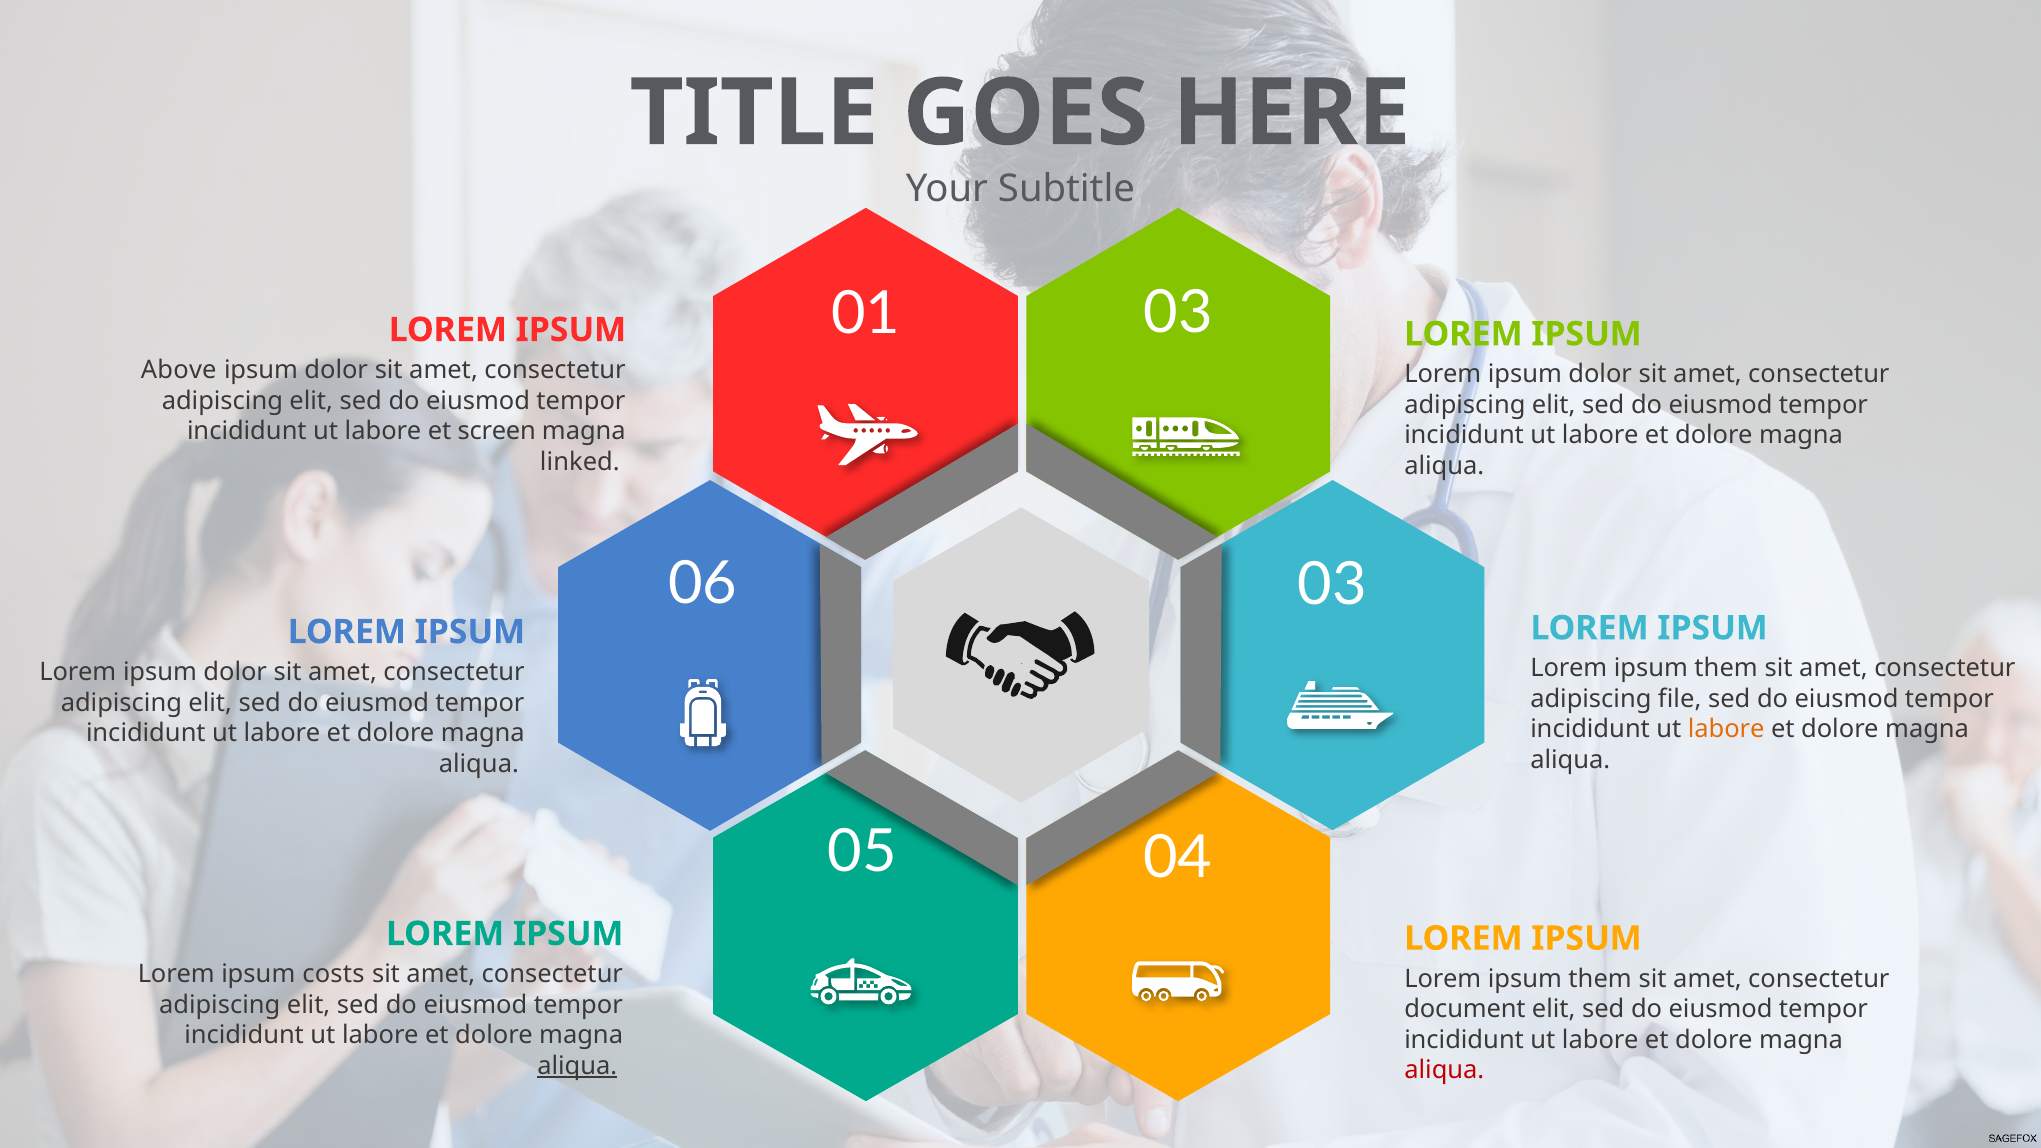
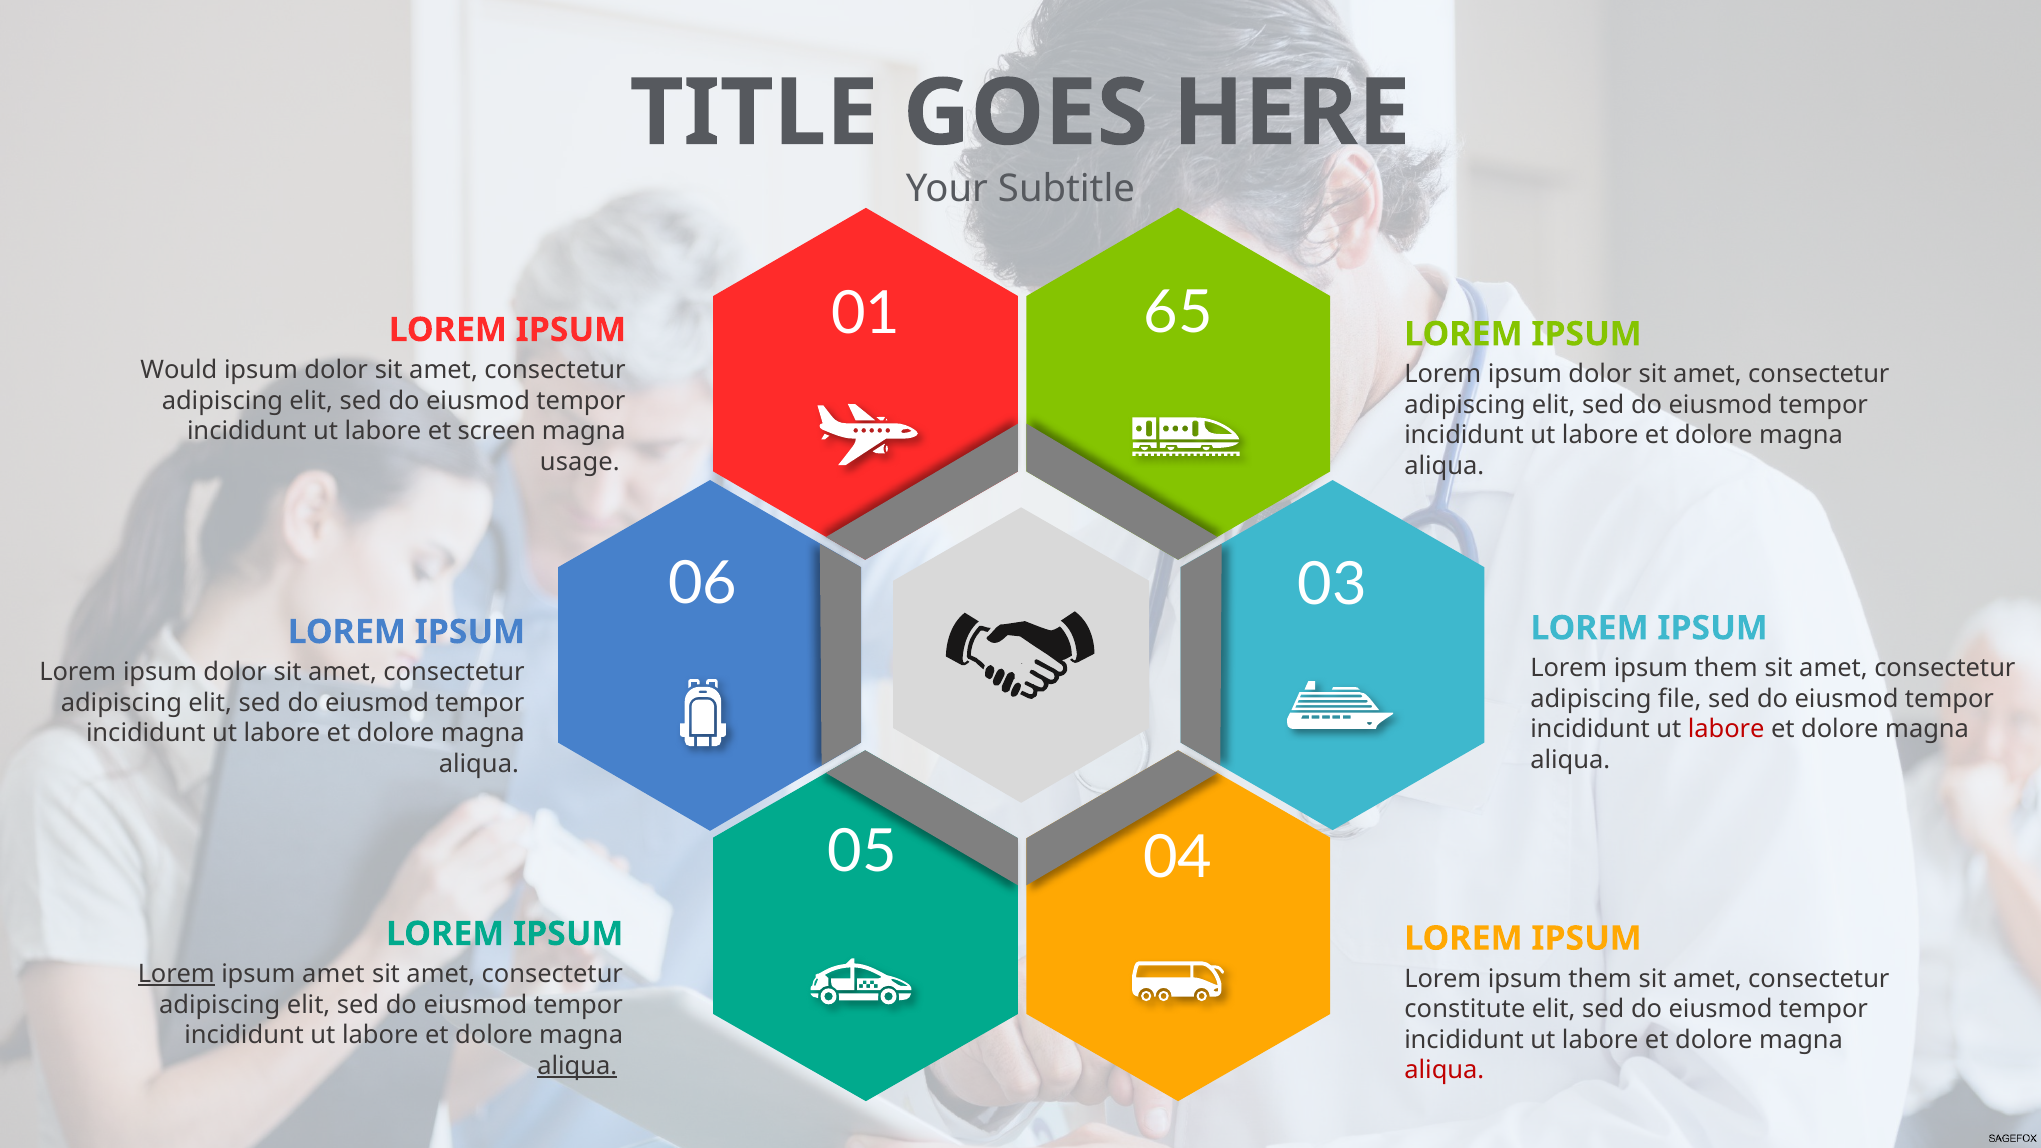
01 03: 03 -> 65 (1178, 312)
Above: Above -> Would (179, 370)
linked: linked -> usage (580, 462)
labore colour: orange -> red (1726, 730)
Lorem underline: none -> present (176, 974)
ipsum costs: costs -> amet (333, 974)
document: document -> constitute (1465, 1009)
